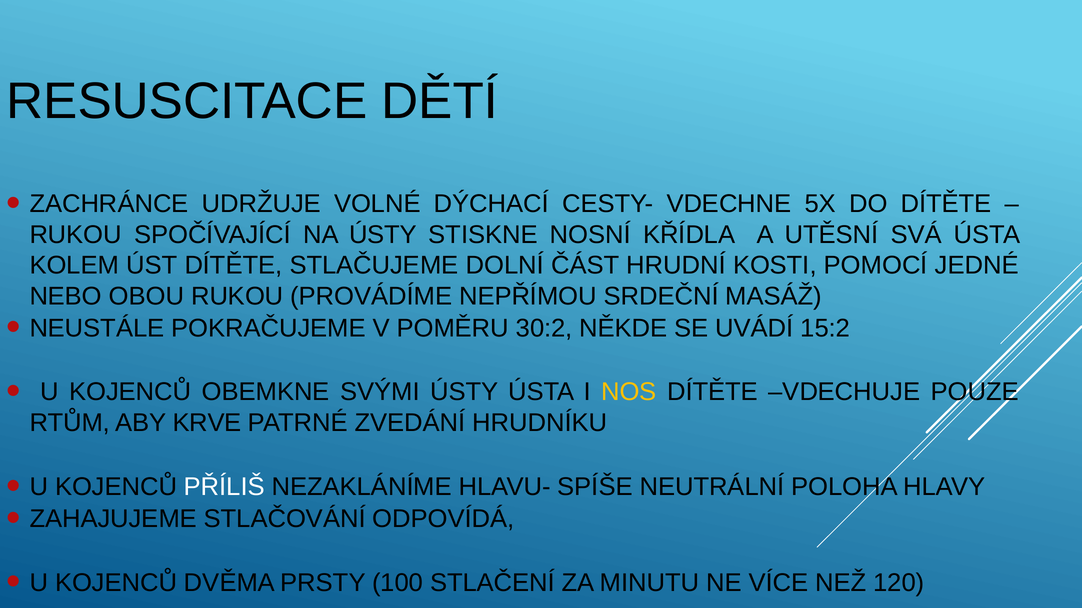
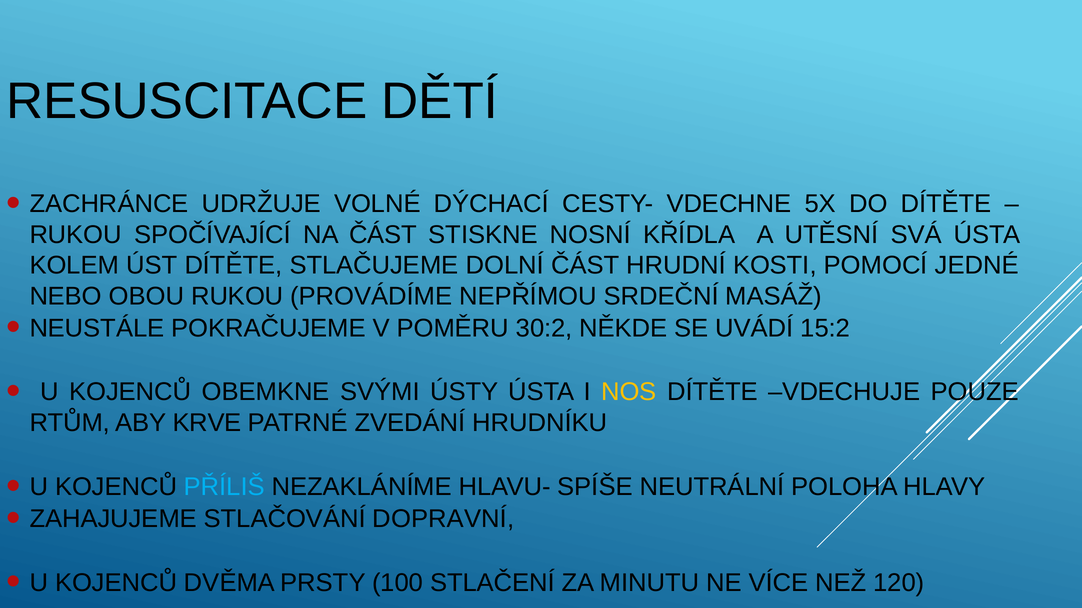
NA ÚSTY: ÚSTY -> ČÁST (383, 235)
PŘÍLIŠ colour: white -> light blue (224, 487)
ODPOVÍDÁ: ODPOVÍDÁ -> DOPRAVNÍ (443, 519)
